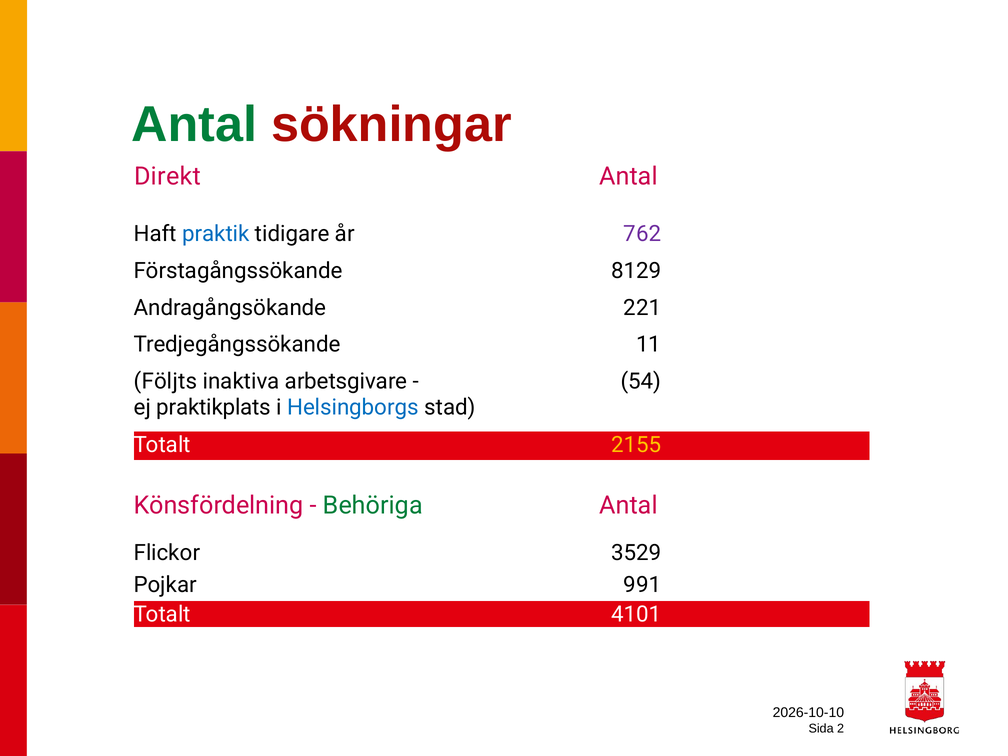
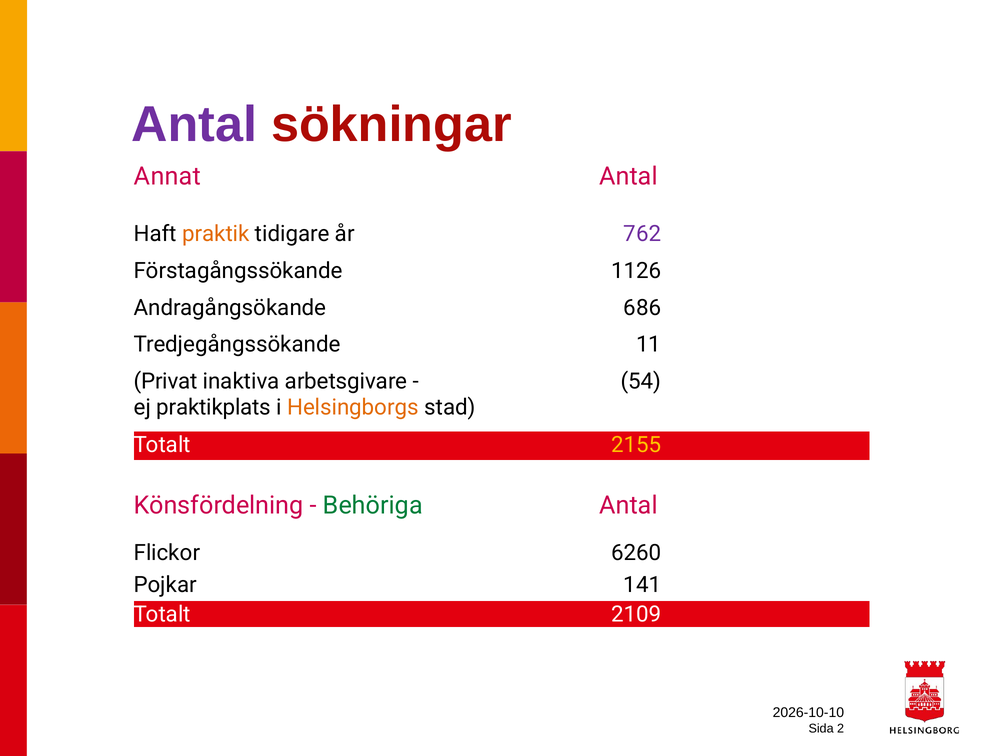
Antal colour: green -> purple (194, 125)
Direkt: Direkt -> Annat (167, 177)
praktik colour: blue -> orange (216, 234)
8129: 8129 -> 1126 (636, 271)
221: 221 -> 686 (642, 308)
Följts: Följts -> Privat (166, 381)
Helsingborgs colour: blue -> orange (353, 407)
3529: 3529 -> 6260 (636, 553)
991: 991 -> 141 (642, 585)
4101: 4101 -> 2109 (636, 614)
